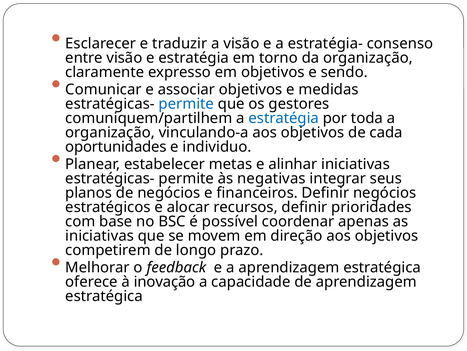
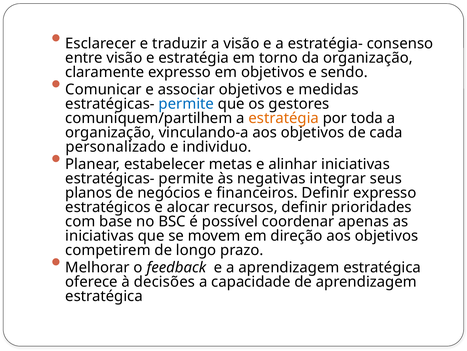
estratégia colour: blue -> orange (284, 118)
oportunidades: oportunidades -> personalizado (116, 147)
Definir negócios: negócios -> expresso (385, 192)
inovação: inovação -> decisões (164, 281)
